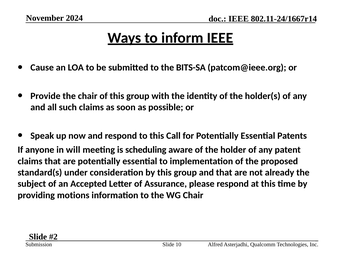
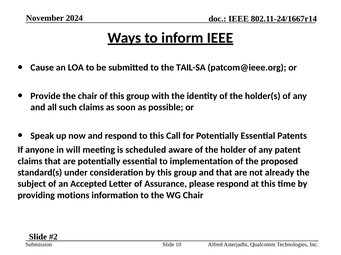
BITS-SA: BITS-SA -> TAIL-SA (191, 68)
scheduling: scheduling -> scheduled (146, 150)
